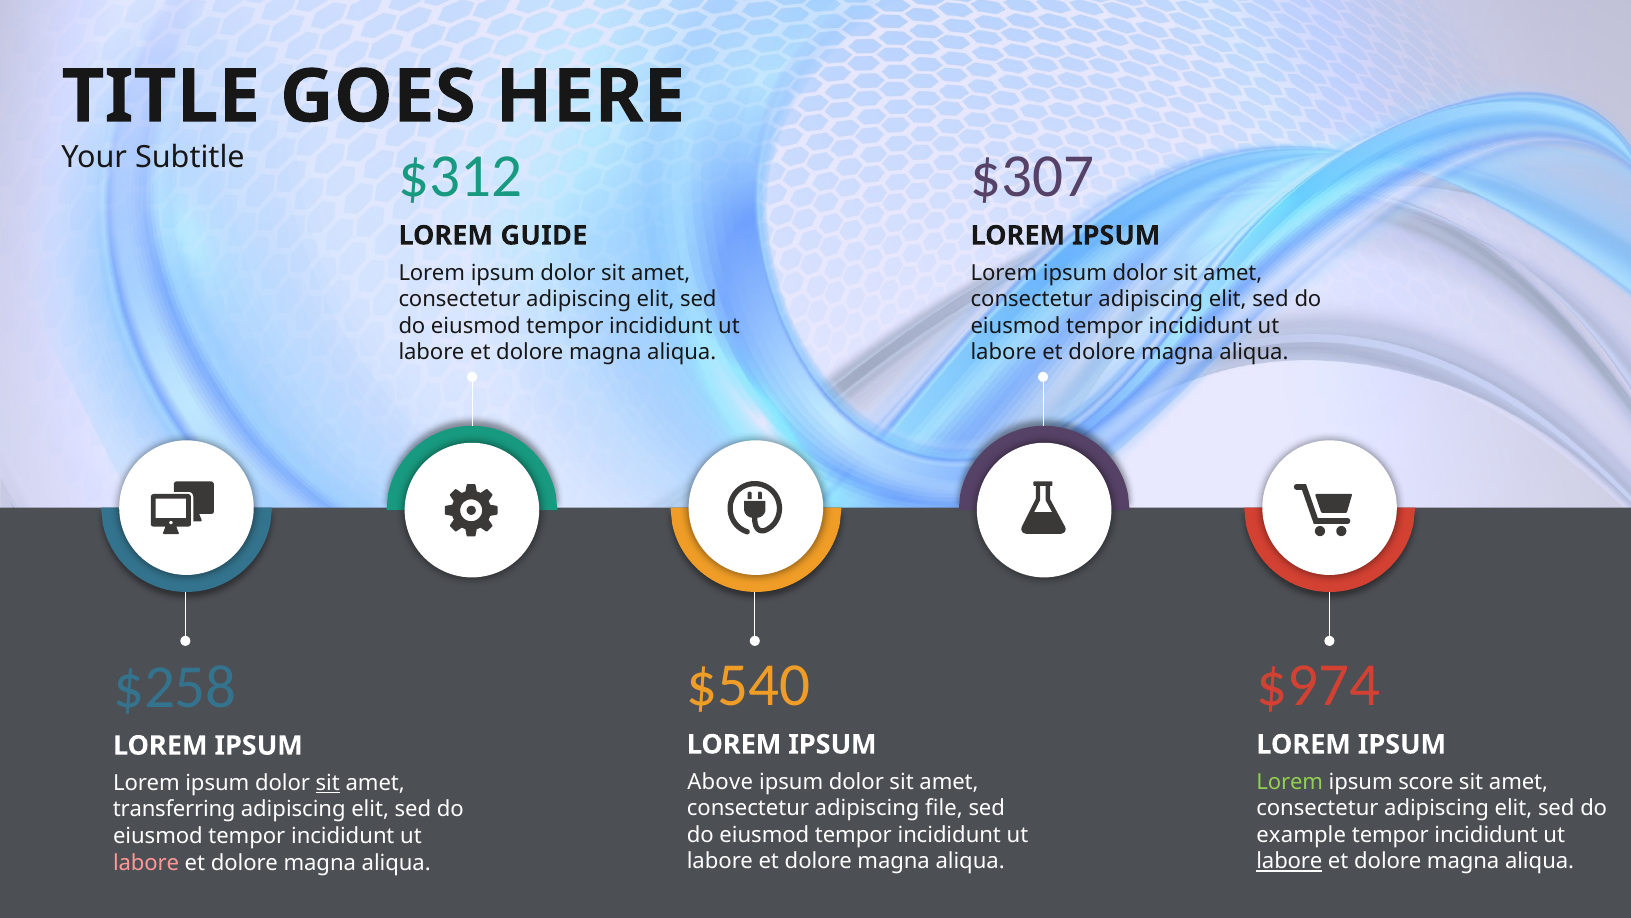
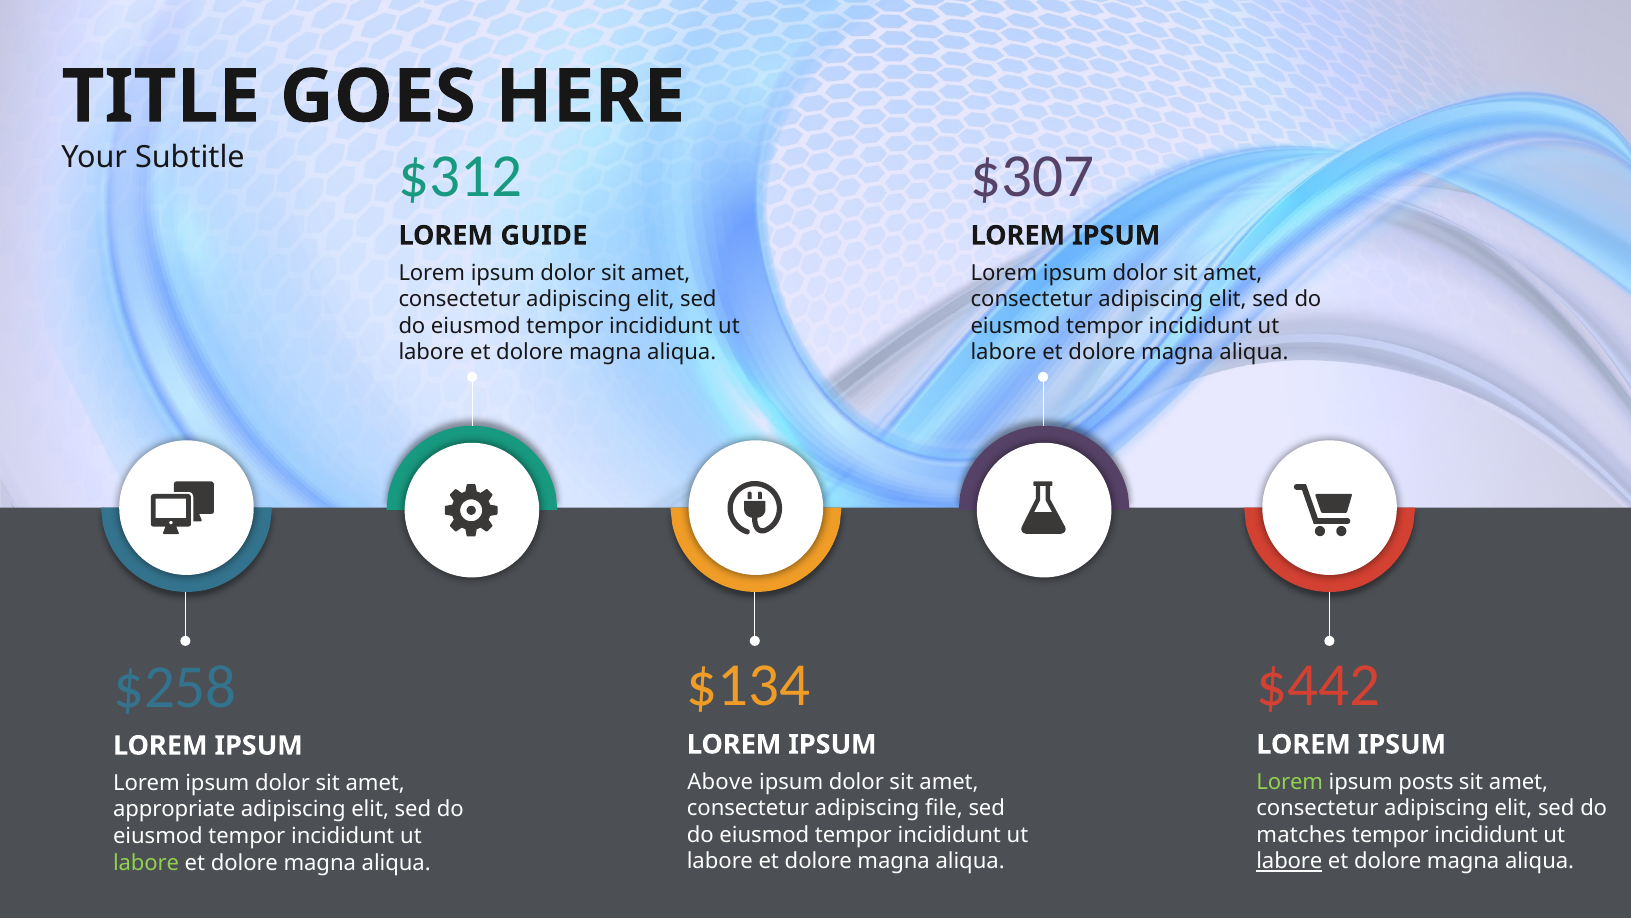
$540: $540 -> $134 (749, 685)
$974: $974 -> $442 (1318, 685)
score: score -> posts (1426, 781)
sit underline: present -> none (328, 783)
transferring: transferring -> appropriate (174, 809)
example: example -> matches (1301, 835)
labore colour: pink -> light green (146, 862)
